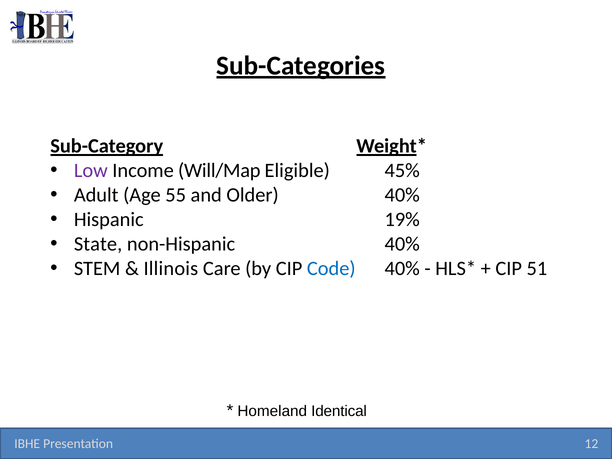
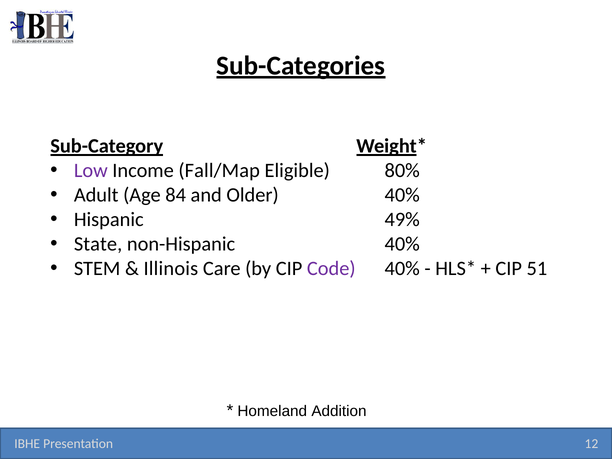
Will/Map: Will/Map -> Fall/Map (219, 171)
45%: 45% -> 80% (402, 171)
55: 55 -> 84 (176, 195)
19%: 19% -> 49% (402, 219)
Code colour: blue -> purple (331, 268)
Identical: Identical -> Addition (339, 411)
